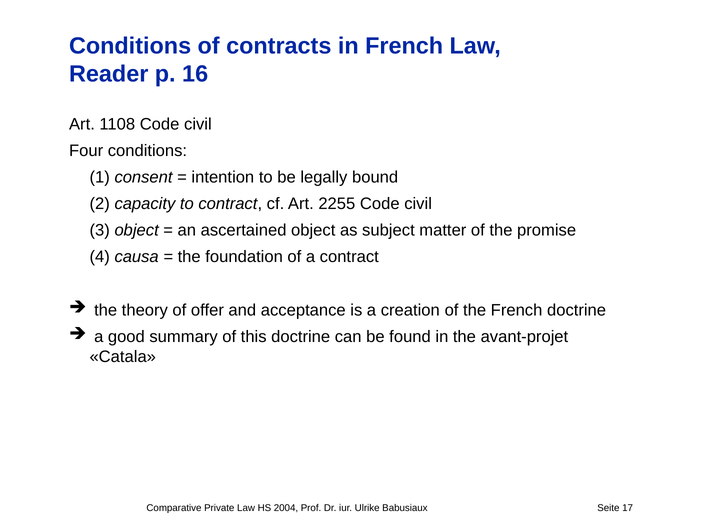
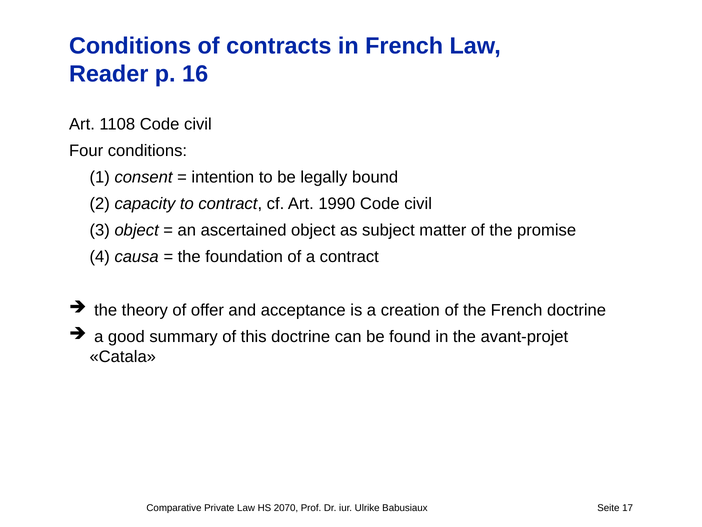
2255: 2255 -> 1990 (337, 204)
2004: 2004 -> 2070 (286, 507)
